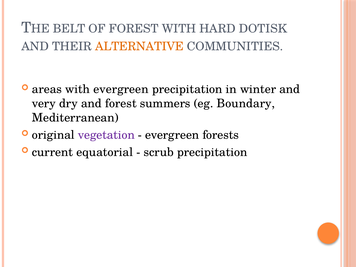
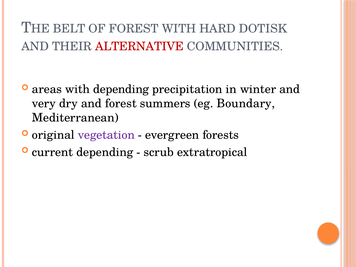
ALTERNATIVE colour: orange -> red (139, 47)
with evergreen: evergreen -> depending (121, 89)
current equatorial: equatorial -> depending (105, 152)
scrub precipitation: precipitation -> extratropical (212, 152)
